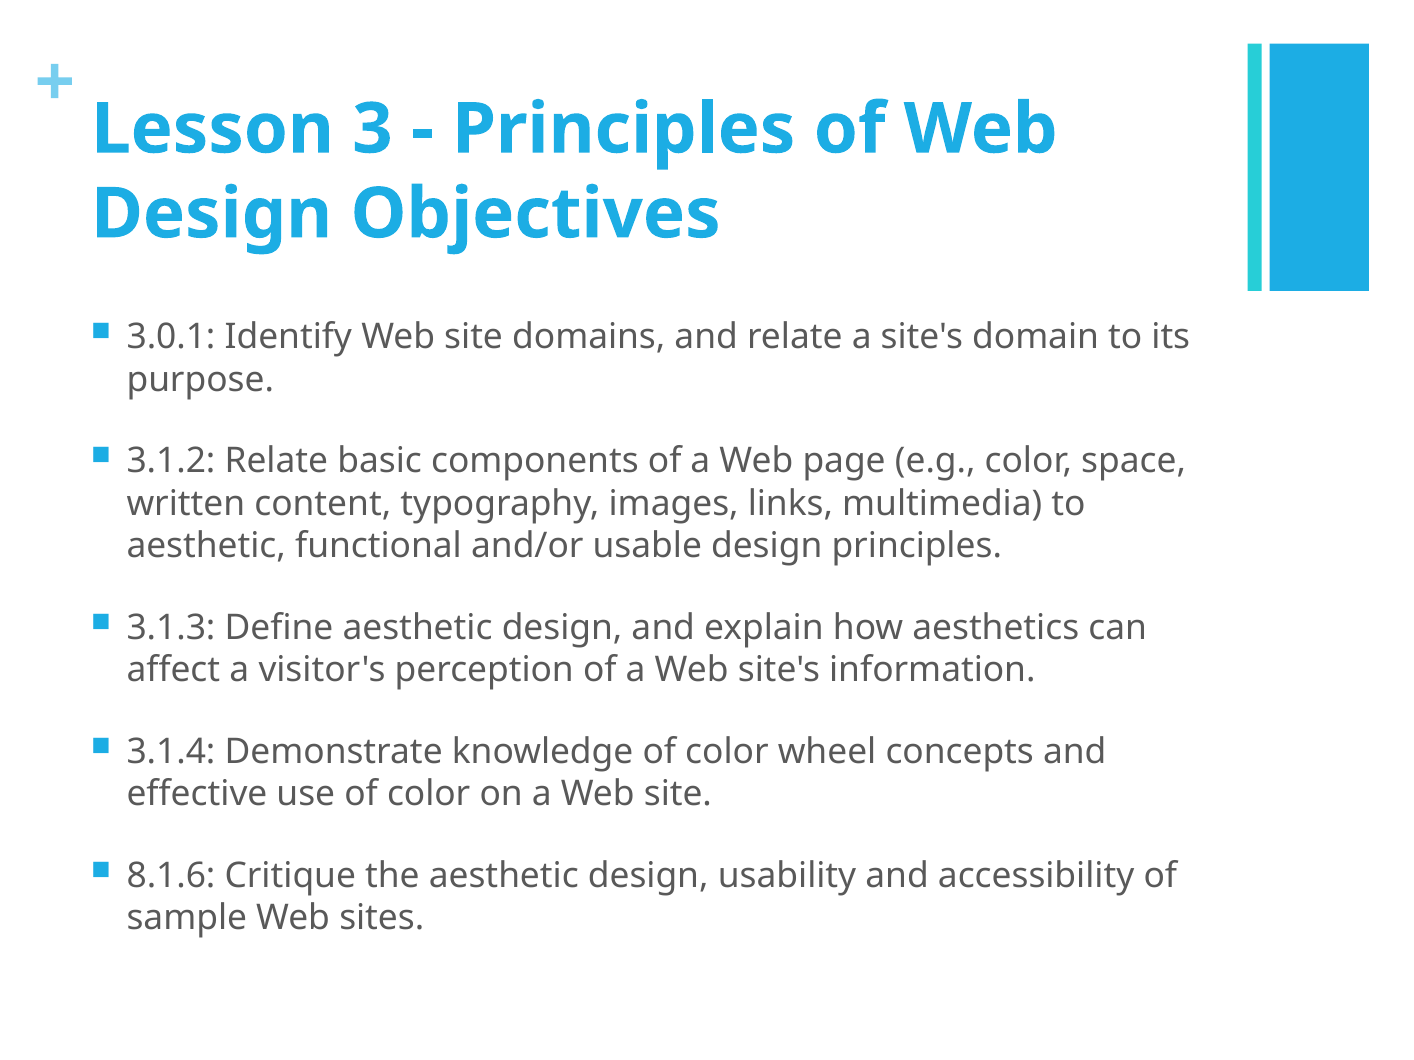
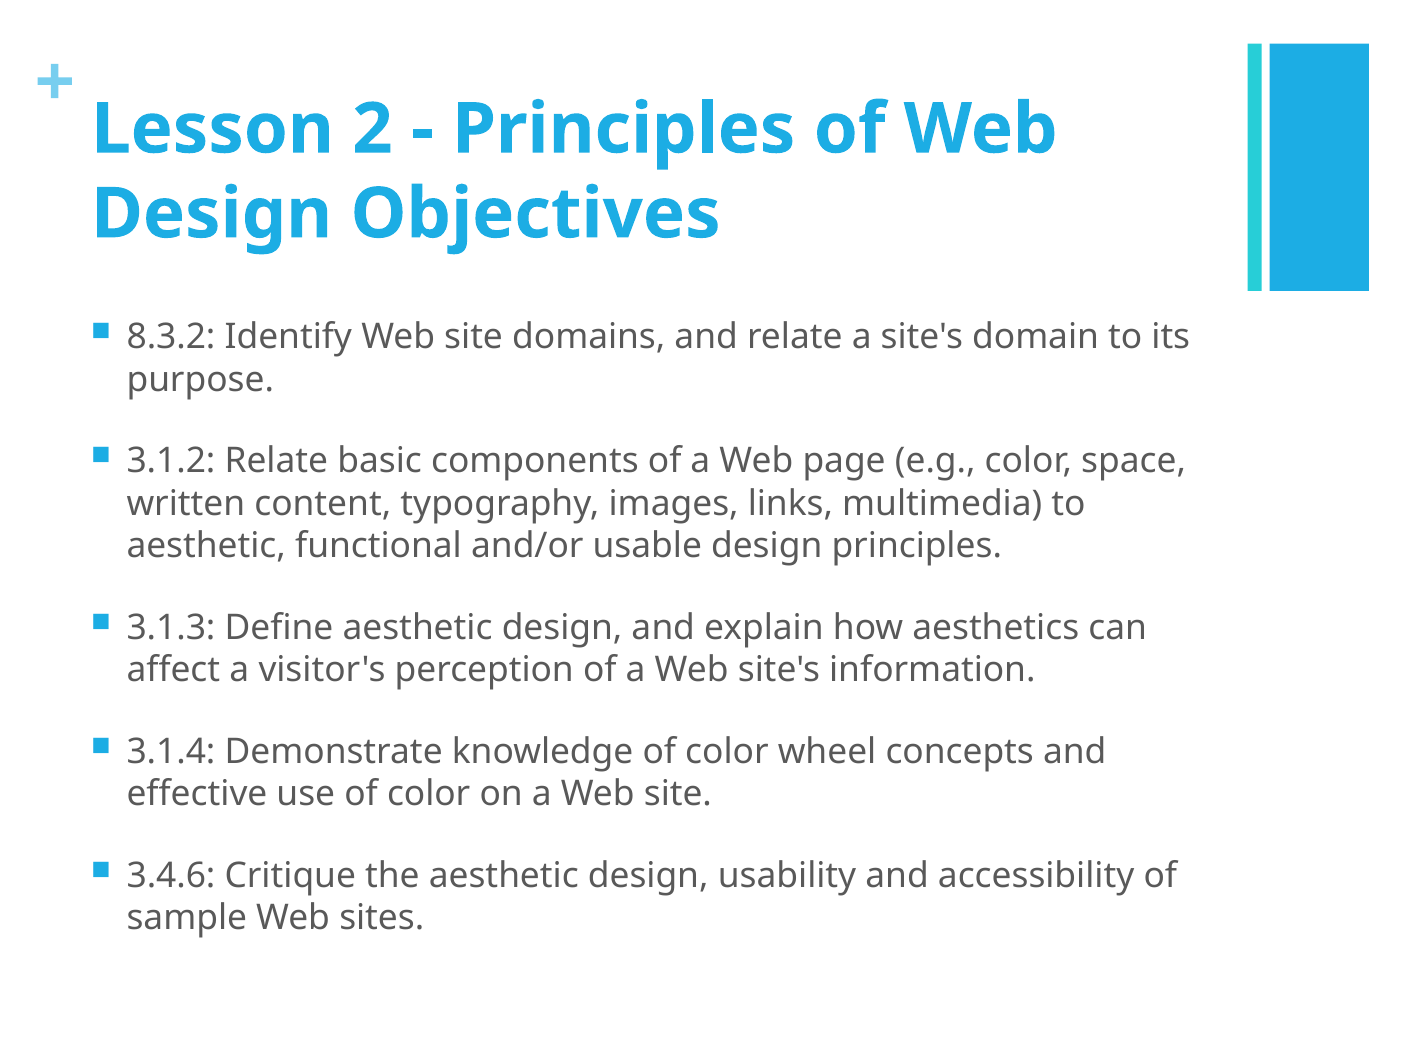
3: 3 -> 2 (372, 129)
3.0.1: 3.0.1 -> 8.3.2 (171, 337)
8.1.6: 8.1.6 -> 3.4.6 (171, 876)
